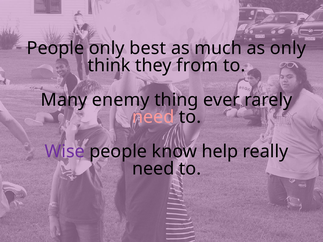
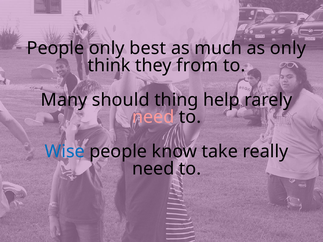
enemy: enemy -> should (121, 100)
ever: ever -> help (221, 100)
Wise colour: purple -> blue (65, 152)
help: help -> take (220, 152)
